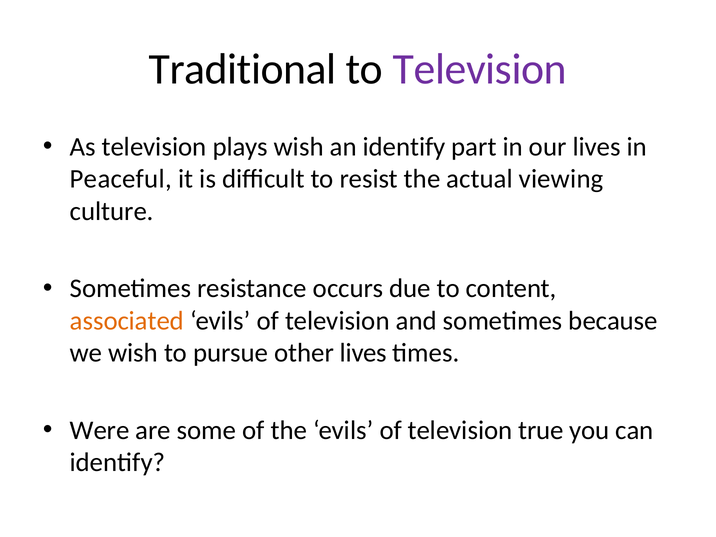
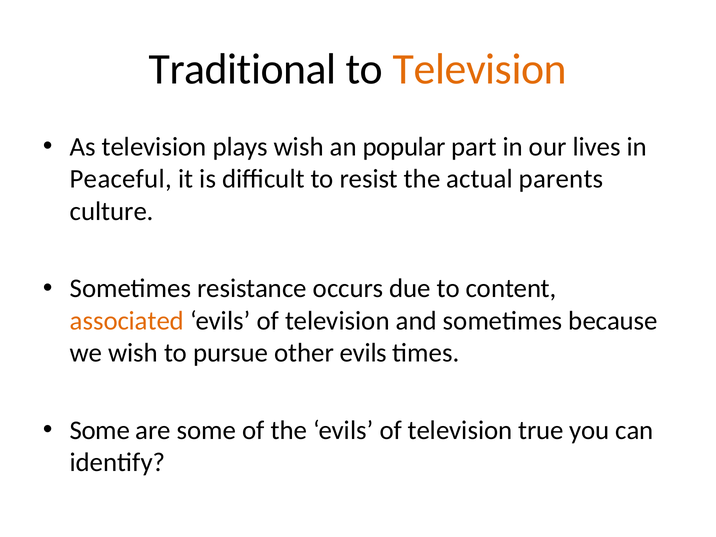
Television colour: purple -> orange (480, 69)
an identify: identify -> popular (404, 147)
viewing: viewing -> parents (561, 179)
other lives: lives -> evils (363, 353)
Were: Were -> Some (100, 430)
